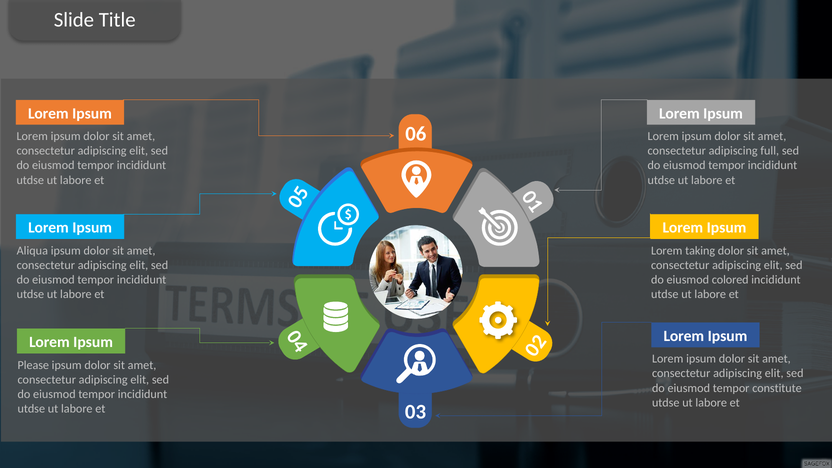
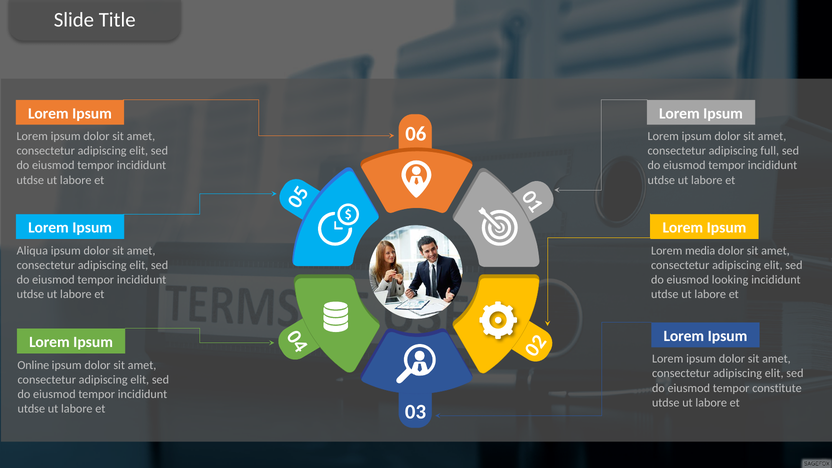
taking: taking -> media (700, 251)
colored: colored -> looking (730, 280)
Please: Please -> Online (33, 365)
